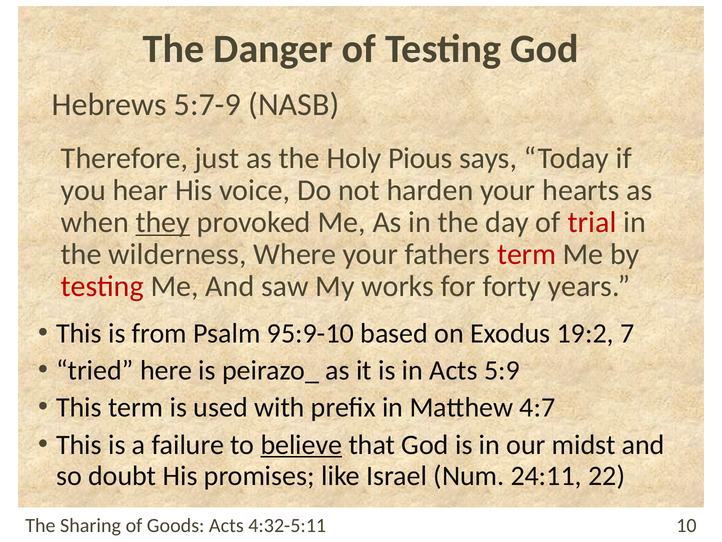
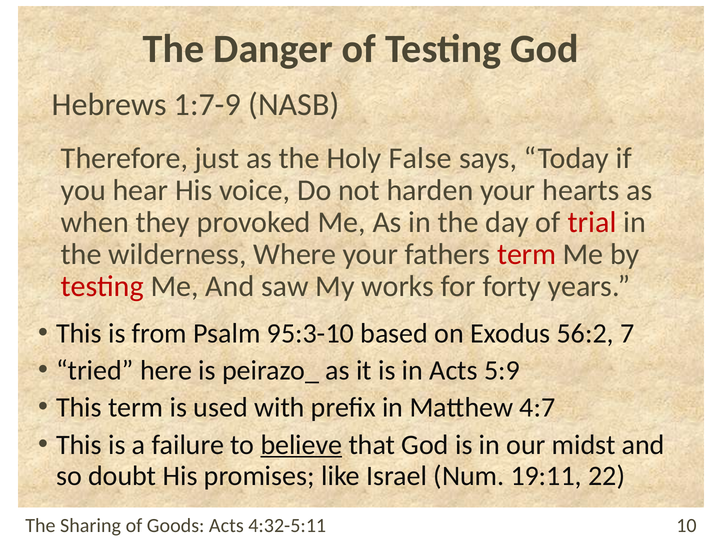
5:7-9: 5:7-9 -> 1:7-9 (207, 104)
Pious: Pious -> False (420, 158)
they underline: present -> none (163, 222)
95:9-10: 95:9-10 -> 95:3-10 (310, 333)
19:2: 19:2 -> 56:2 (585, 333)
24:11: 24:11 -> 19:11 (546, 475)
